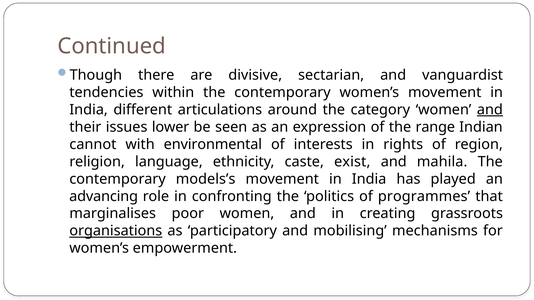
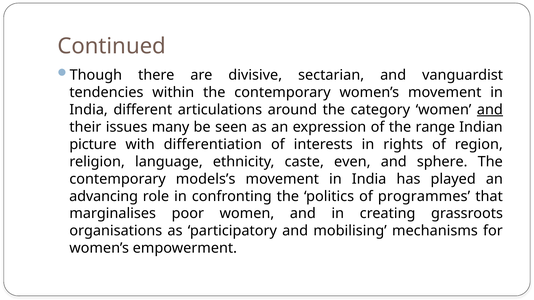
lower: lower -> many (171, 127)
cannot: cannot -> picture (93, 144)
environmental: environmental -> differentiation (213, 144)
exist: exist -> even (352, 162)
mahila: mahila -> sphere (442, 162)
organisations underline: present -> none (116, 231)
